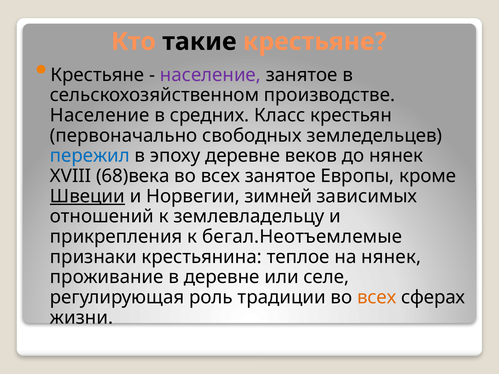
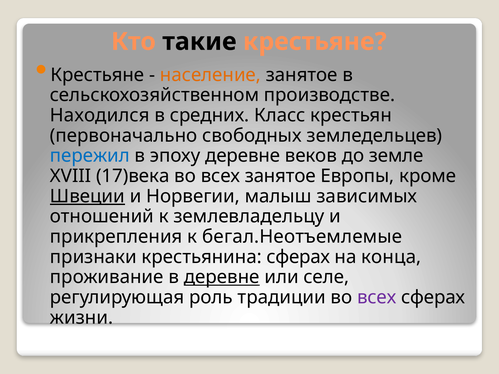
население colour: purple -> orange (210, 75)
Население: Население -> Находился (100, 115)
до нянек: нянек -> земле (396, 156)
68)века: 68)века -> 17)века (133, 176)
зимней: зимней -> малыш (278, 196)
крестьянина теплое: теплое -> сферах (298, 257)
на нянек: нянек -> конца (391, 257)
деревне underline: none -> present (222, 277)
всех colour: orange -> purple (377, 298)
